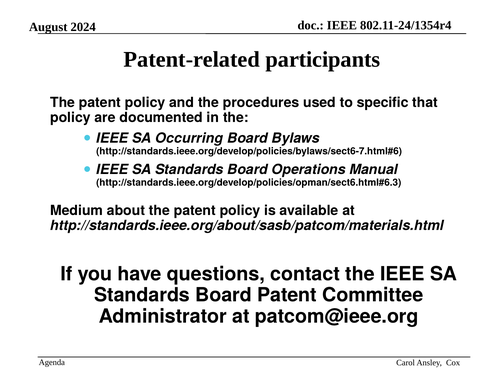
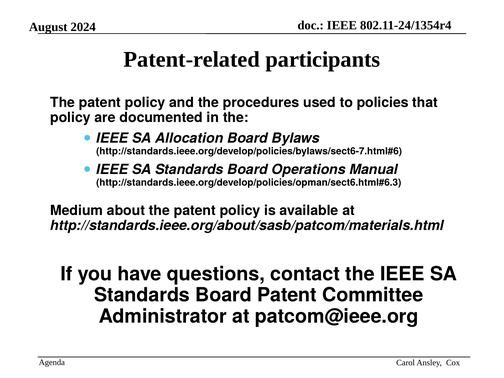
specific: specific -> policies (383, 103)
Occurring: Occurring -> Allocation (189, 138)
